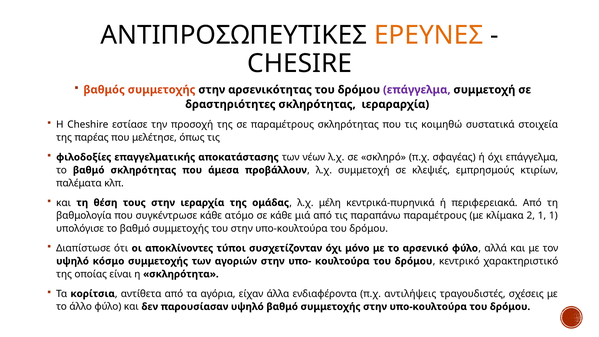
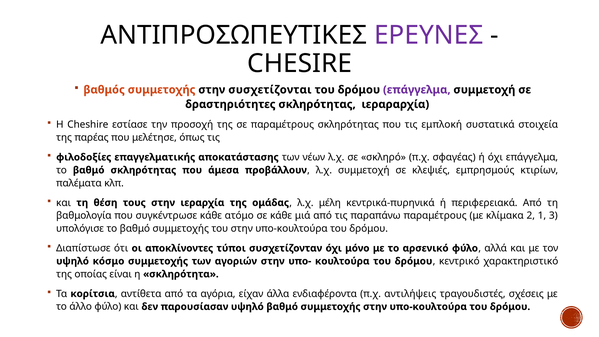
ΕΡΕΥΝΕΣ colour: orange -> purple (429, 35)
αρσενικότητας: αρσενικότητας -> συσχετίζονται (270, 90)
κοιμηθώ: κοιμηθώ -> εμπλοκή (442, 125)
1 1: 1 -> 3 (553, 216)
